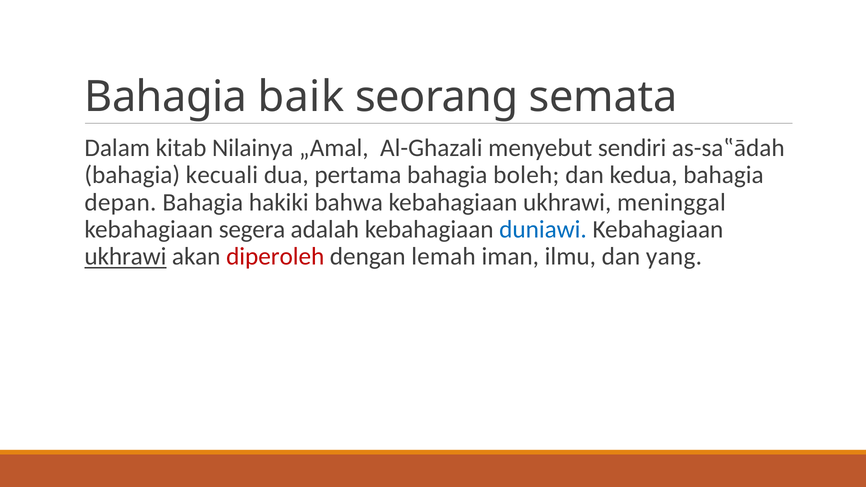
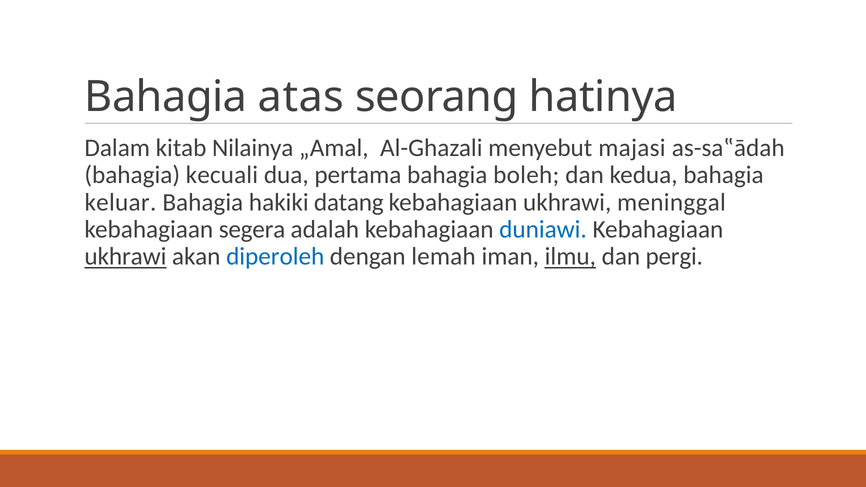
baik: baik -> atas (301, 97)
semata: semata -> hatinya (603, 97)
sendiri: sendiri -> majasi (632, 148)
depan: depan -> keluar (120, 202)
bahwa: bahwa -> datang (349, 202)
diperoleh colour: red -> blue (275, 257)
ilmu underline: none -> present (570, 257)
yang: yang -> pergi (674, 257)
